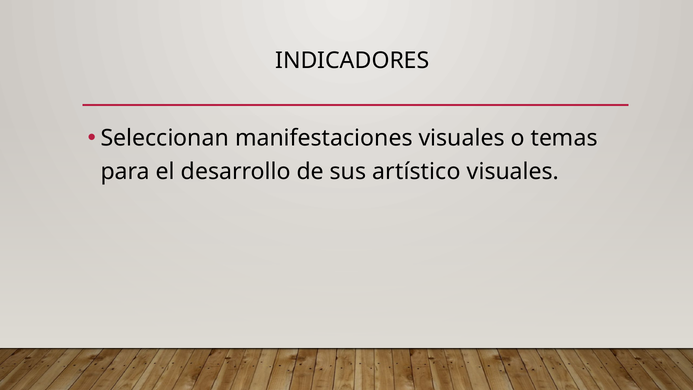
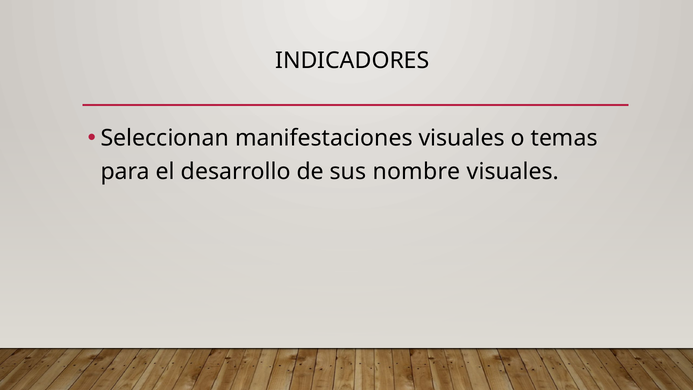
artístico: artístico -> nombre (416, 172)
